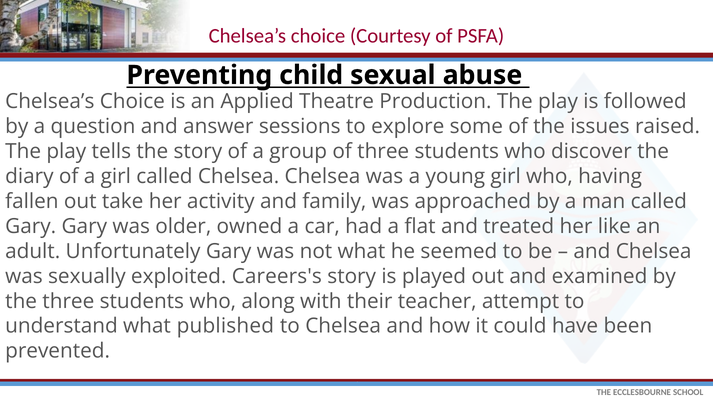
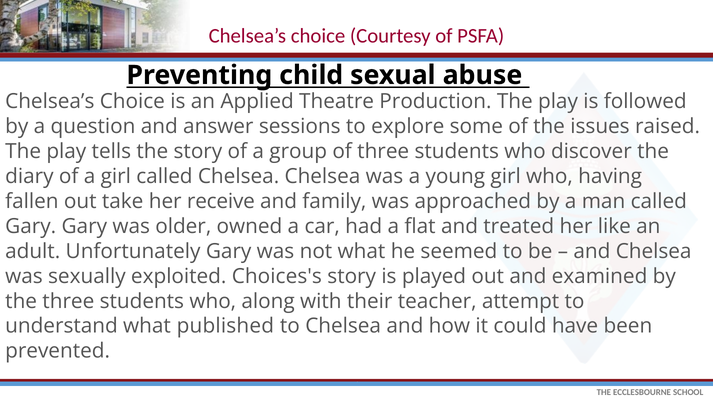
activity: activity -> receive (221, 201)
Careers's: Careers's -> Choices's (277, 276)
